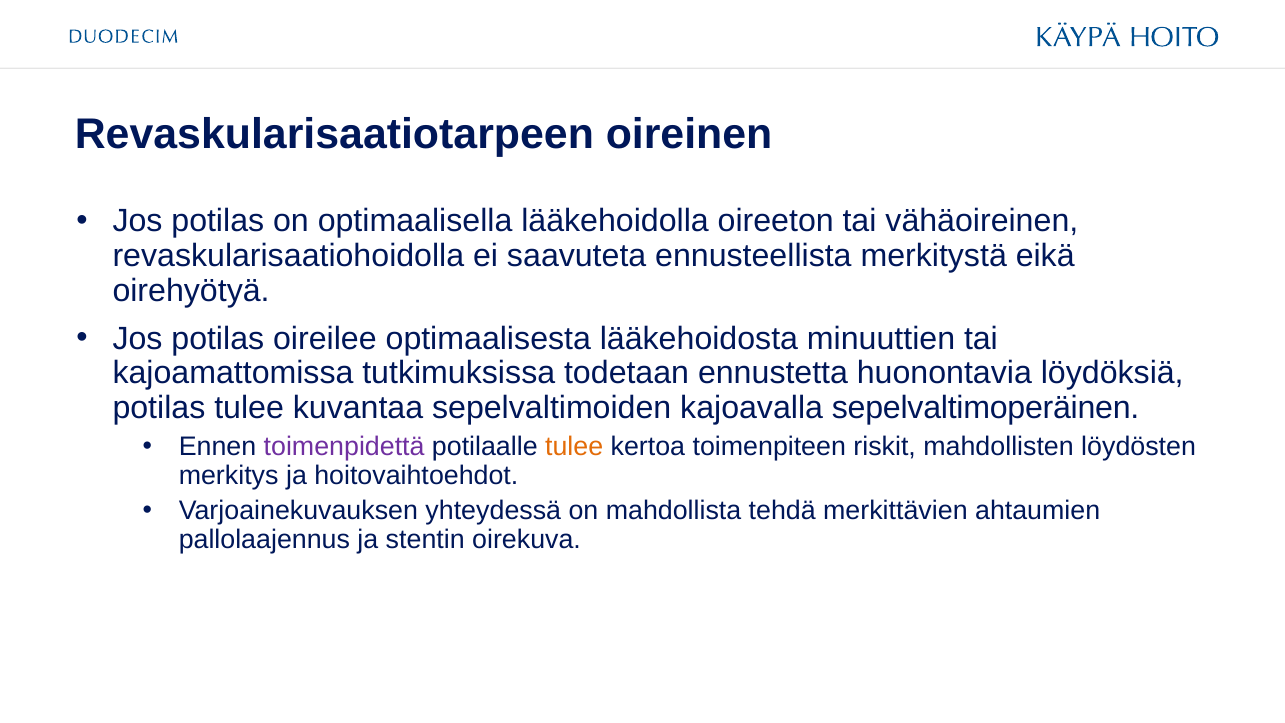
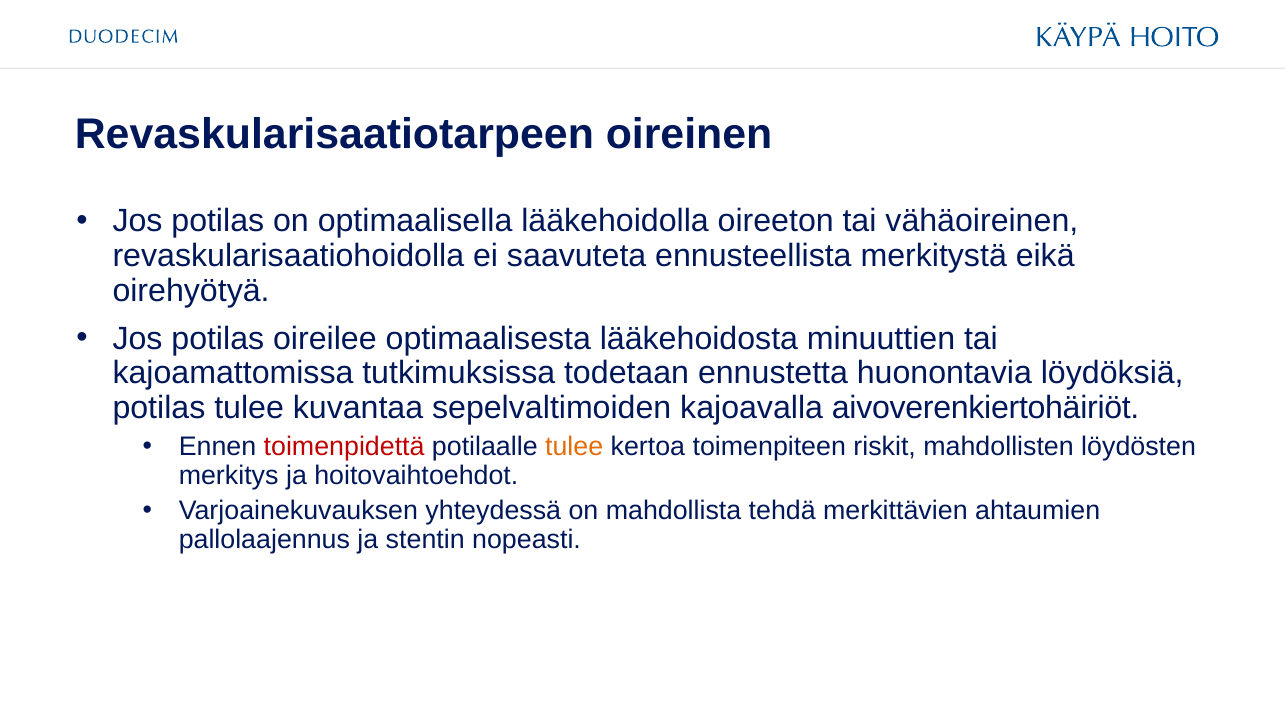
sepelvaltimoperäinen: sepelvaltimoperäinen -> aivoverenkiertohäiriöt (986, 408)
toimenpidettä colour: purple -> red (344, 446)
oirekuva: oirekuva -> nopeasti (527, 540)
